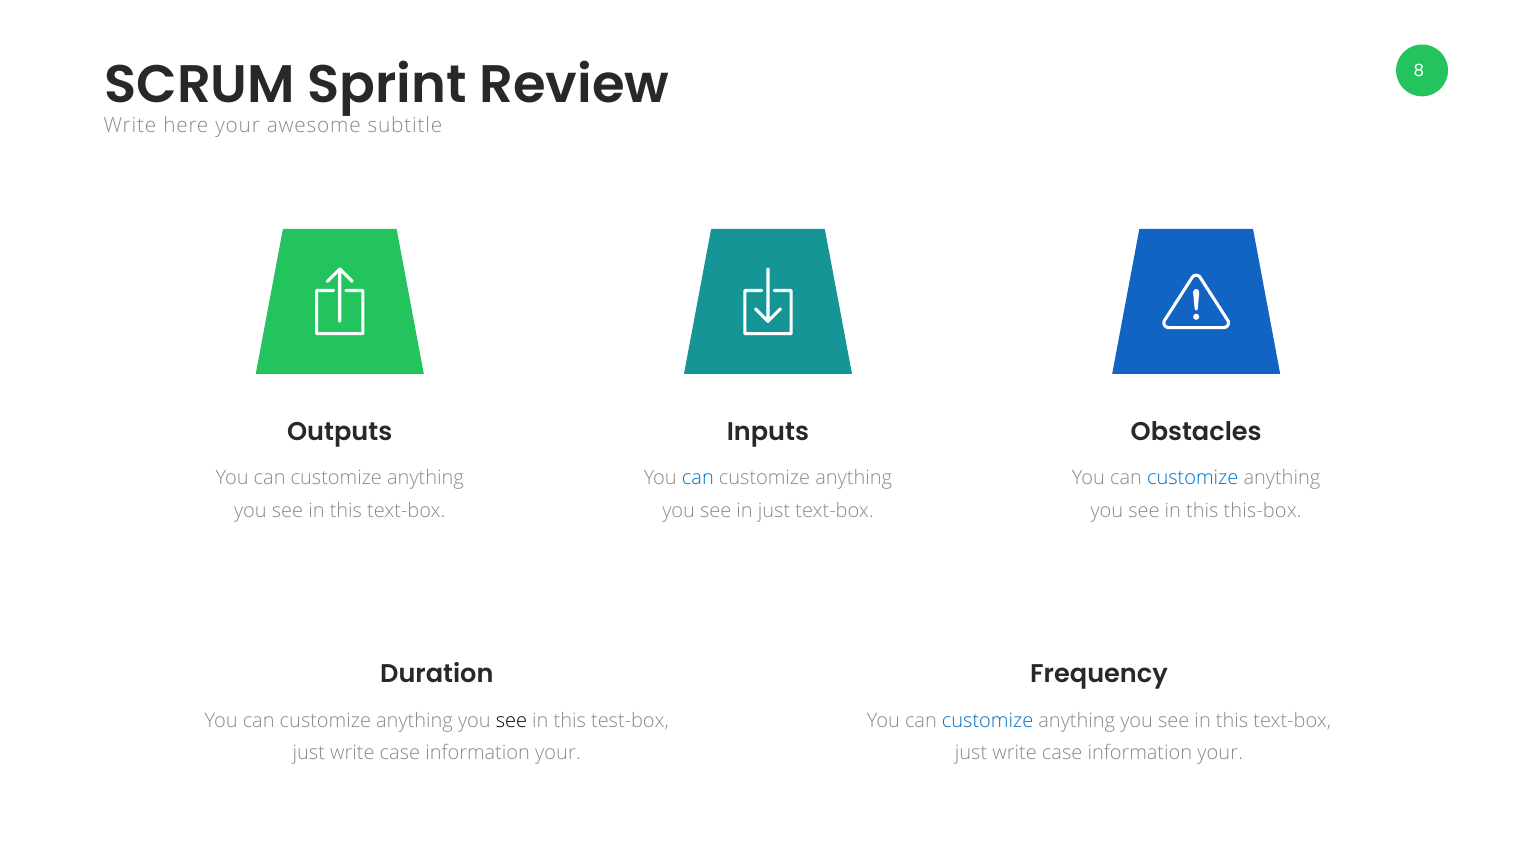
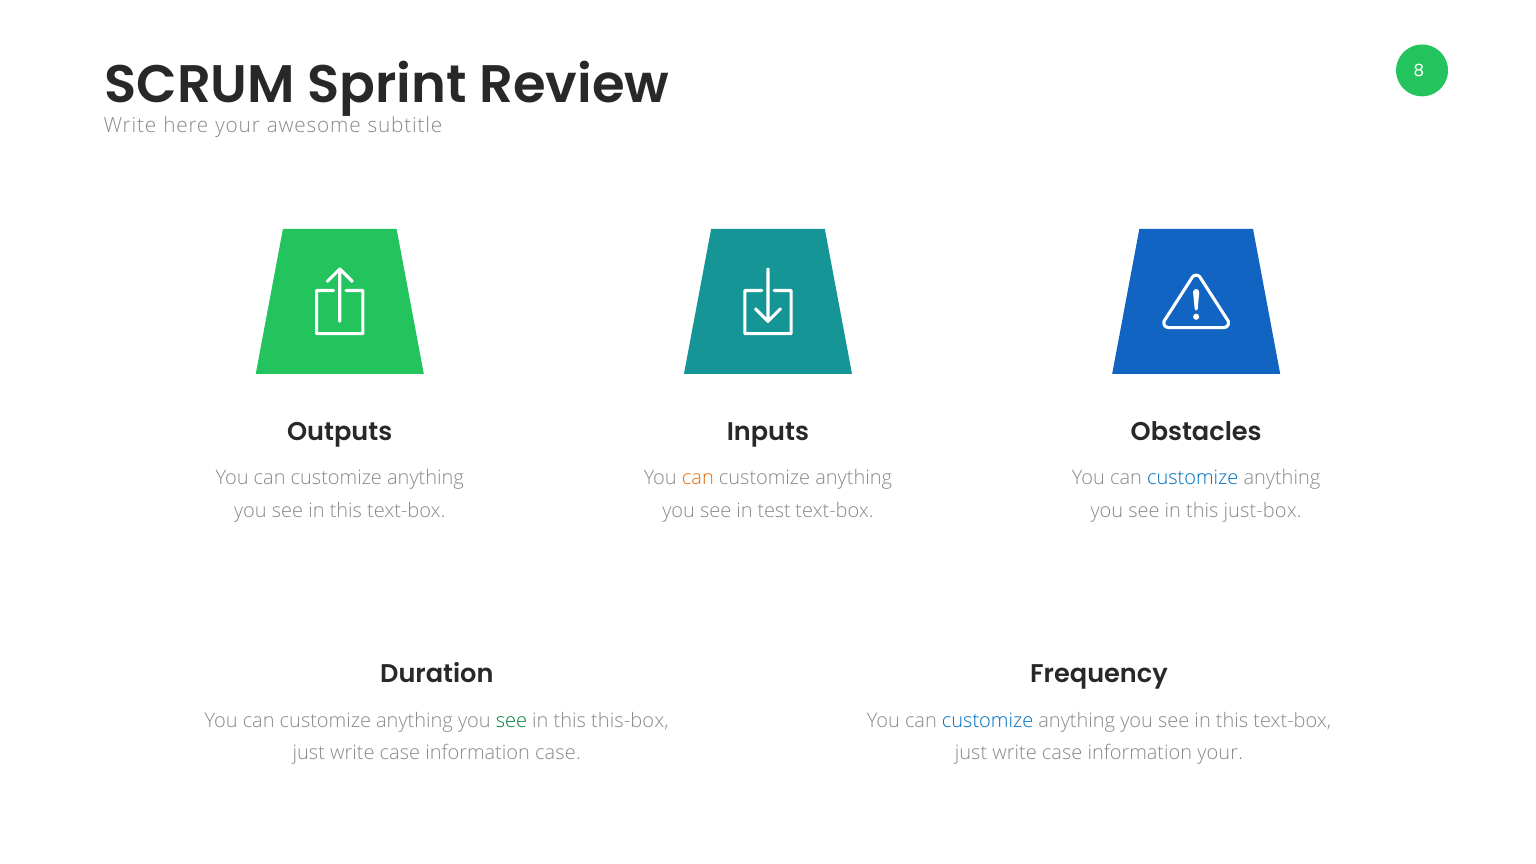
can colour: blue -> orange (698, 478)
in just: just -> test (774, 511)
this-box: this-box -> just-box (1263, 511)
see colour: black -> green (511, 721)
test-box: test-box -> this-box (630, 721)
your: your -> case (558, 754)
